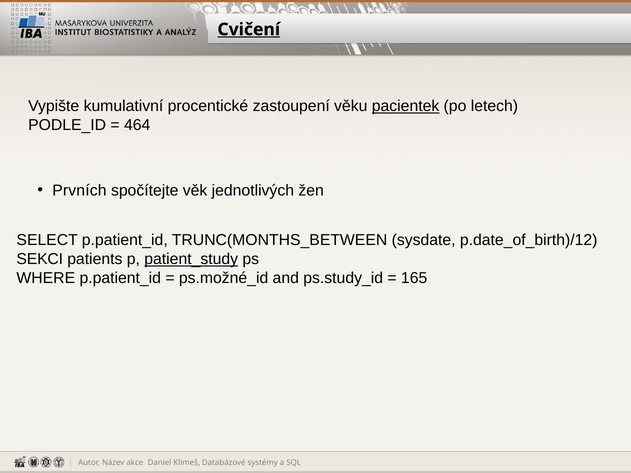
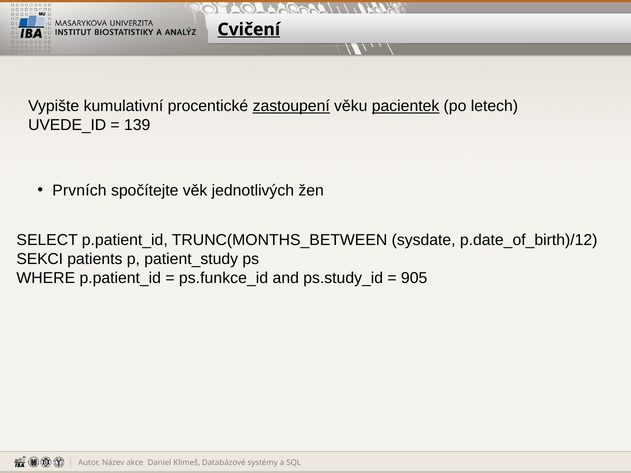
zastoupení underline: none -> present (291, 106)
PODLE_ID: PODLE_ID -> UVEDE_ID (67, 125)
464: 464 -> 139 (137, 125)
patient_study underline: present -> none (191, 259)
ps.možné_id: ps.možné_id -> ps.funkce_id (224, 278)
165: 165 -> 905 (414, 278)
